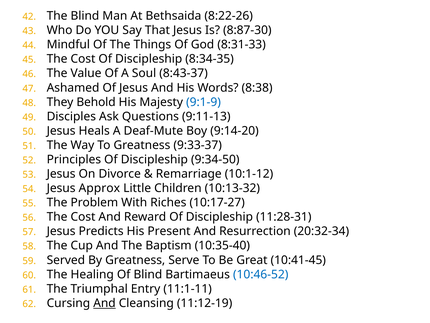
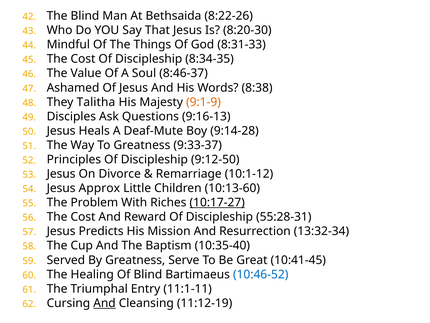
8:87-30: 8:87-30 -> 8:20-30 (247, 30)
8:43-37: 8:43-37 -> 8:46-37 (184, 73)
Behold: Behold -> Talitha (96, 102)
9:1-9 colour: blue -> orange (203, 102)
9:11-13: 9:11-13 -> 9:16-13 (206, 116)
9:14-20: 9:14-20 -> 9:14-28 (234, 131)
9:34-50: 9:34-50 -> 9:12-50 (215, 159)
10:13-32: 10:13-32 -> 10:13-60 (232, 188)
10:17-27 underline: none -> present (217, 202)
11:28-31: 11:28-31 -> 55:28-31 (284, 217)
Present: Present -> Mission (169, 231)
20:32-34: 20:32-34 -> 13:32-34 (321, 231)
